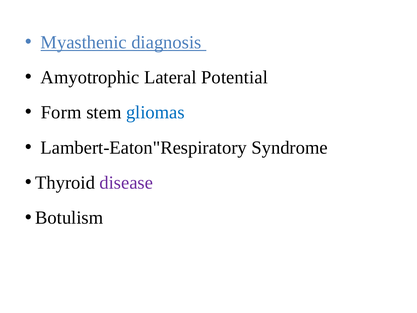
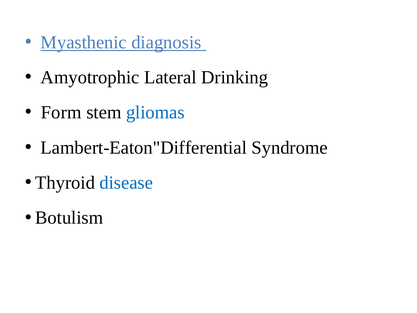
Potential: Potential -> Drinking (235, 77)
Lambert-Eaton"Respiratory: Lambert-Eaton"Respiratory -> Lambert-Eaton"Differential (144, 147)
disease colour: purple -> blue (126, 183)
